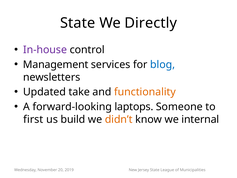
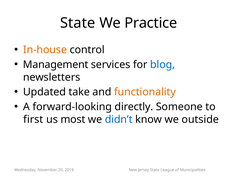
Directly: Directly -> Practice (151, 23)
In-house colour: purple -> orange (45, 50)
laptops: laptops -> directly (134, 107)
build: build -> most (73, 119)
didn’t colour: orange -> blue (119, 119)
internal: internal -> outside (200, 119)
